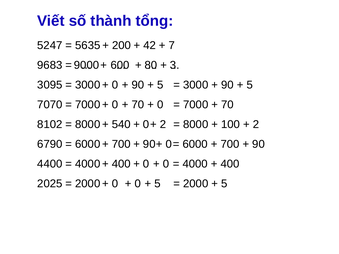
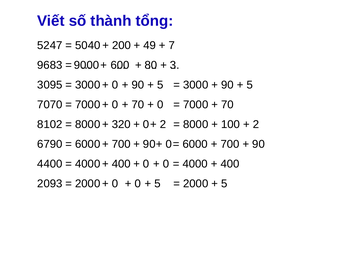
5635: 5635 -> 5040 (88, 45)
42: 42 -> 49 (150, 45)
540: 540 -> 320 (121, 125)
2025: 2025 -> 2093 (50, 184)
